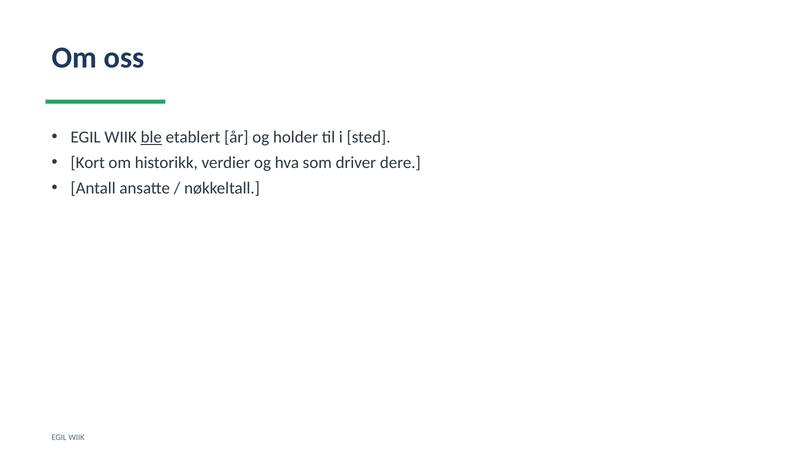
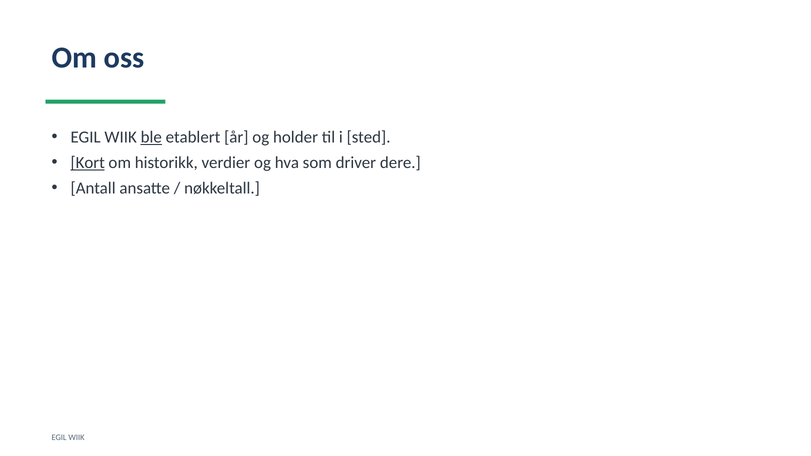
Kort underline: none -> present (88, 163)
